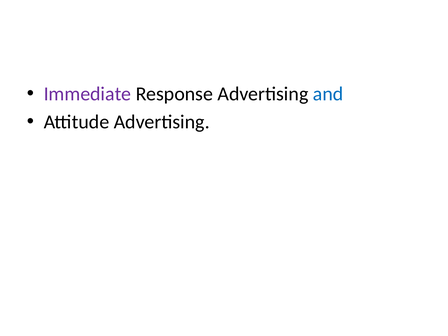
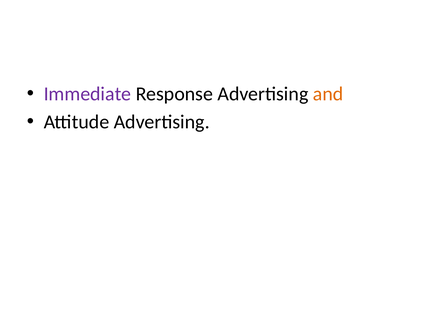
and colour: blue -> orange (328, 94)
